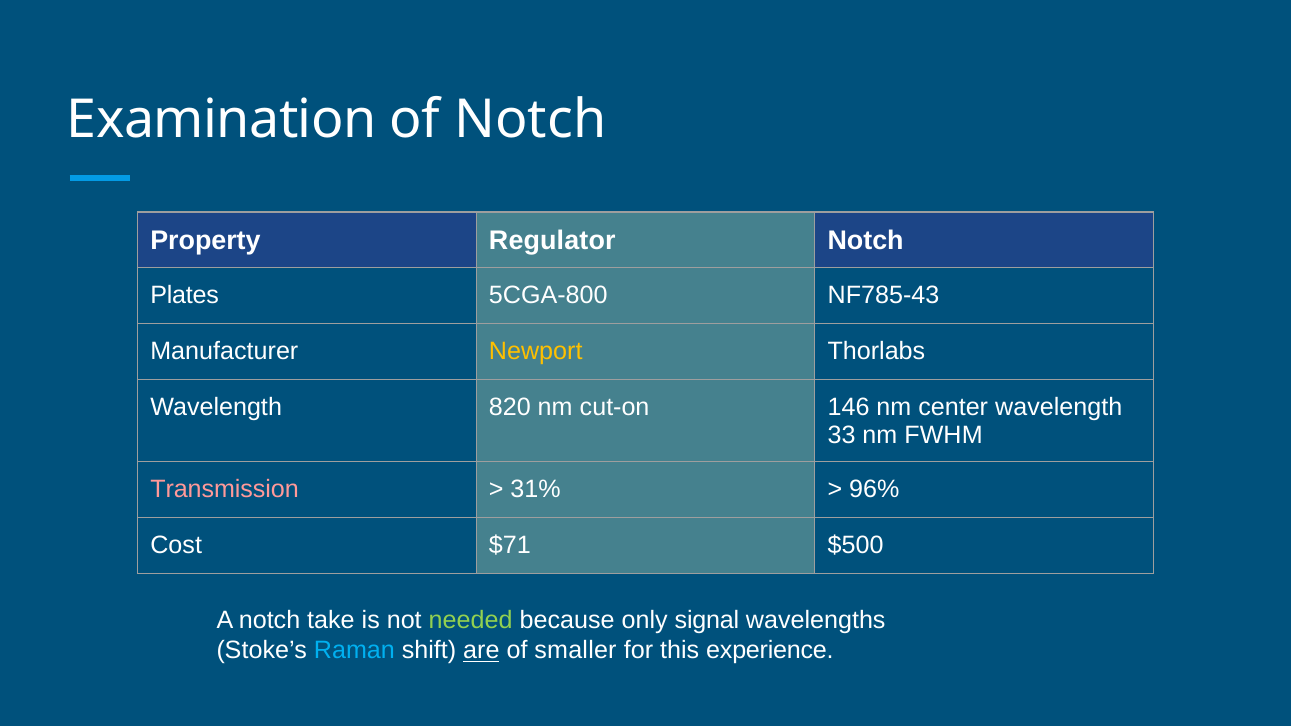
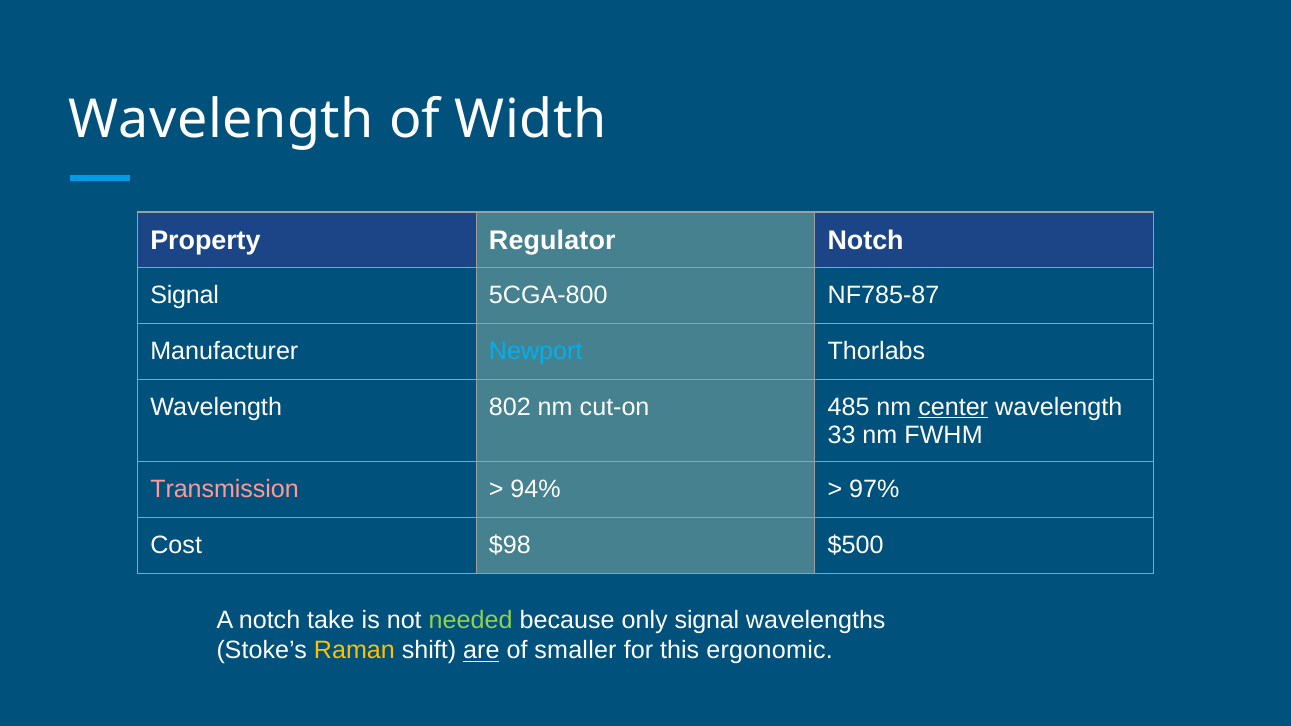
Examination: Examination -> Wavelength (221, 120)
of Notch: Notch -> Width (530, 120)
Plates: Plates -> Signal (185, 295)
NF785-43: NF785-43 -> NF785-87 (883, 295)
Newport colour: yellow -> light blue (536, 351)
820: 820 -> 802 (510, 407)
146: 146 -> 485 (849, 407)
center underline: none -> present (953, 407)
31%: 31% -> 94% (536, 489)
96%: 96% -> 97% (874, 489)
$71: $71 -> $98 (510, 545)
Raman colour: light blue -> yellow (354, 651)
experience: experience -> ergonomic (770, 651)
